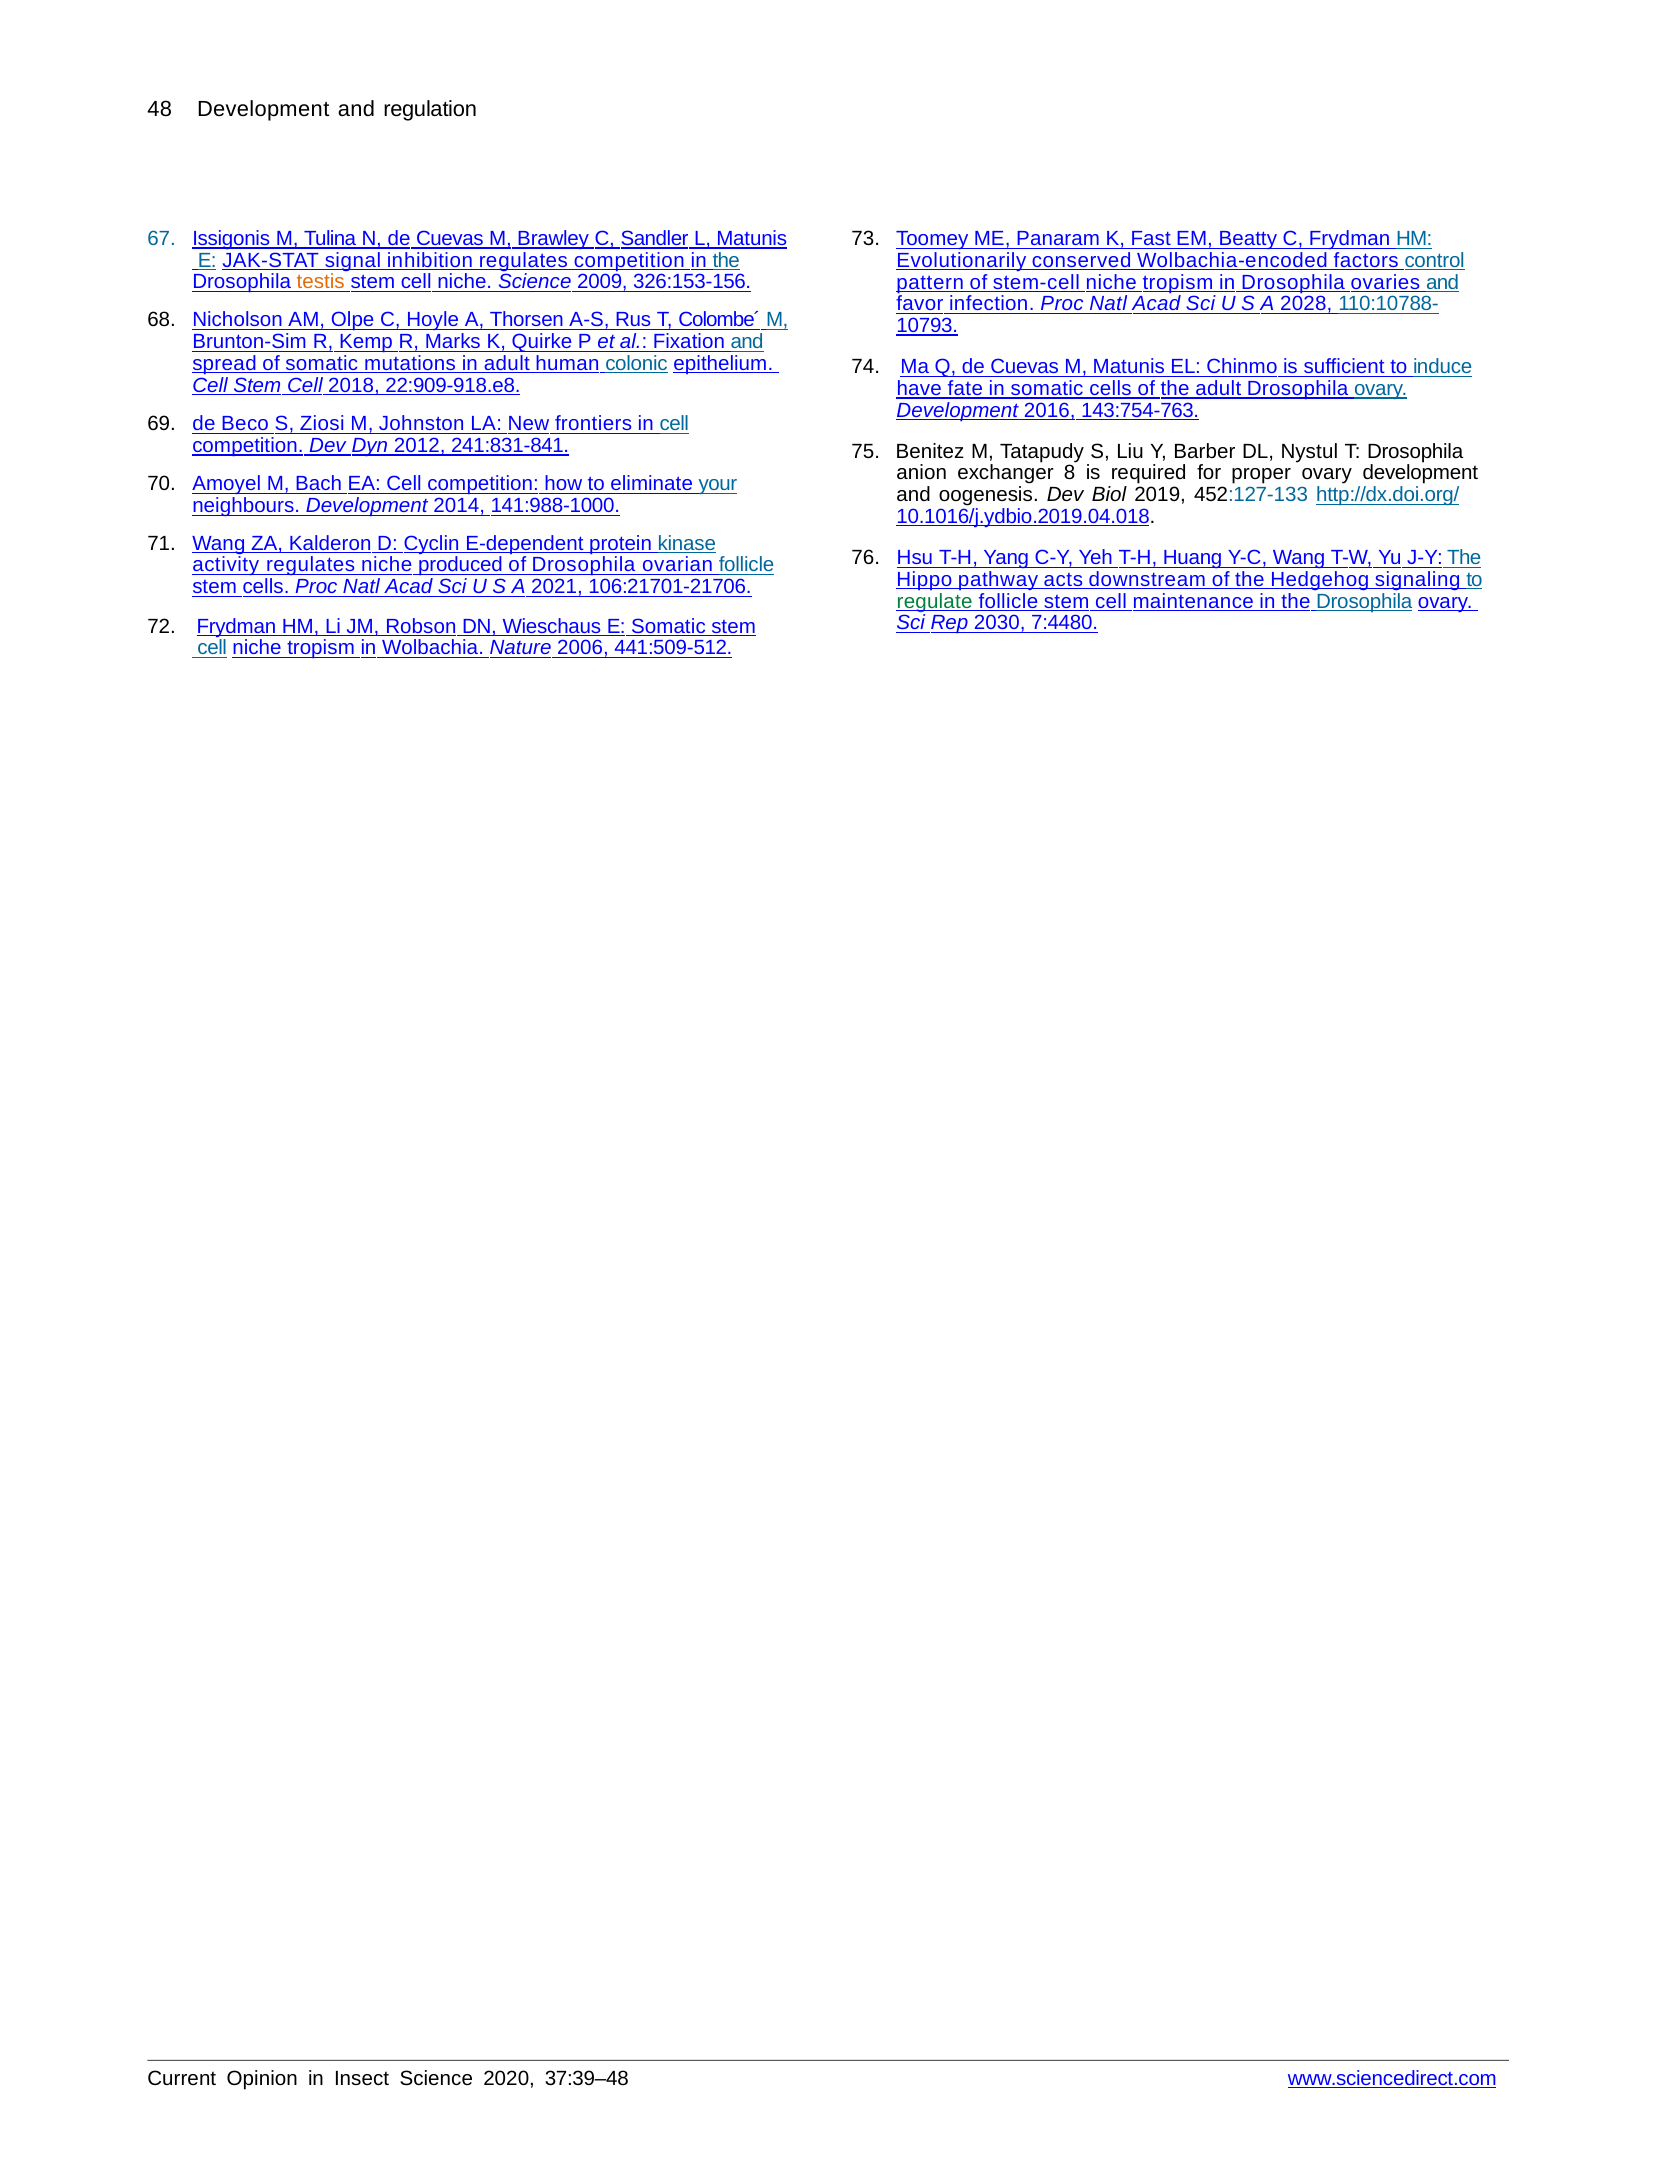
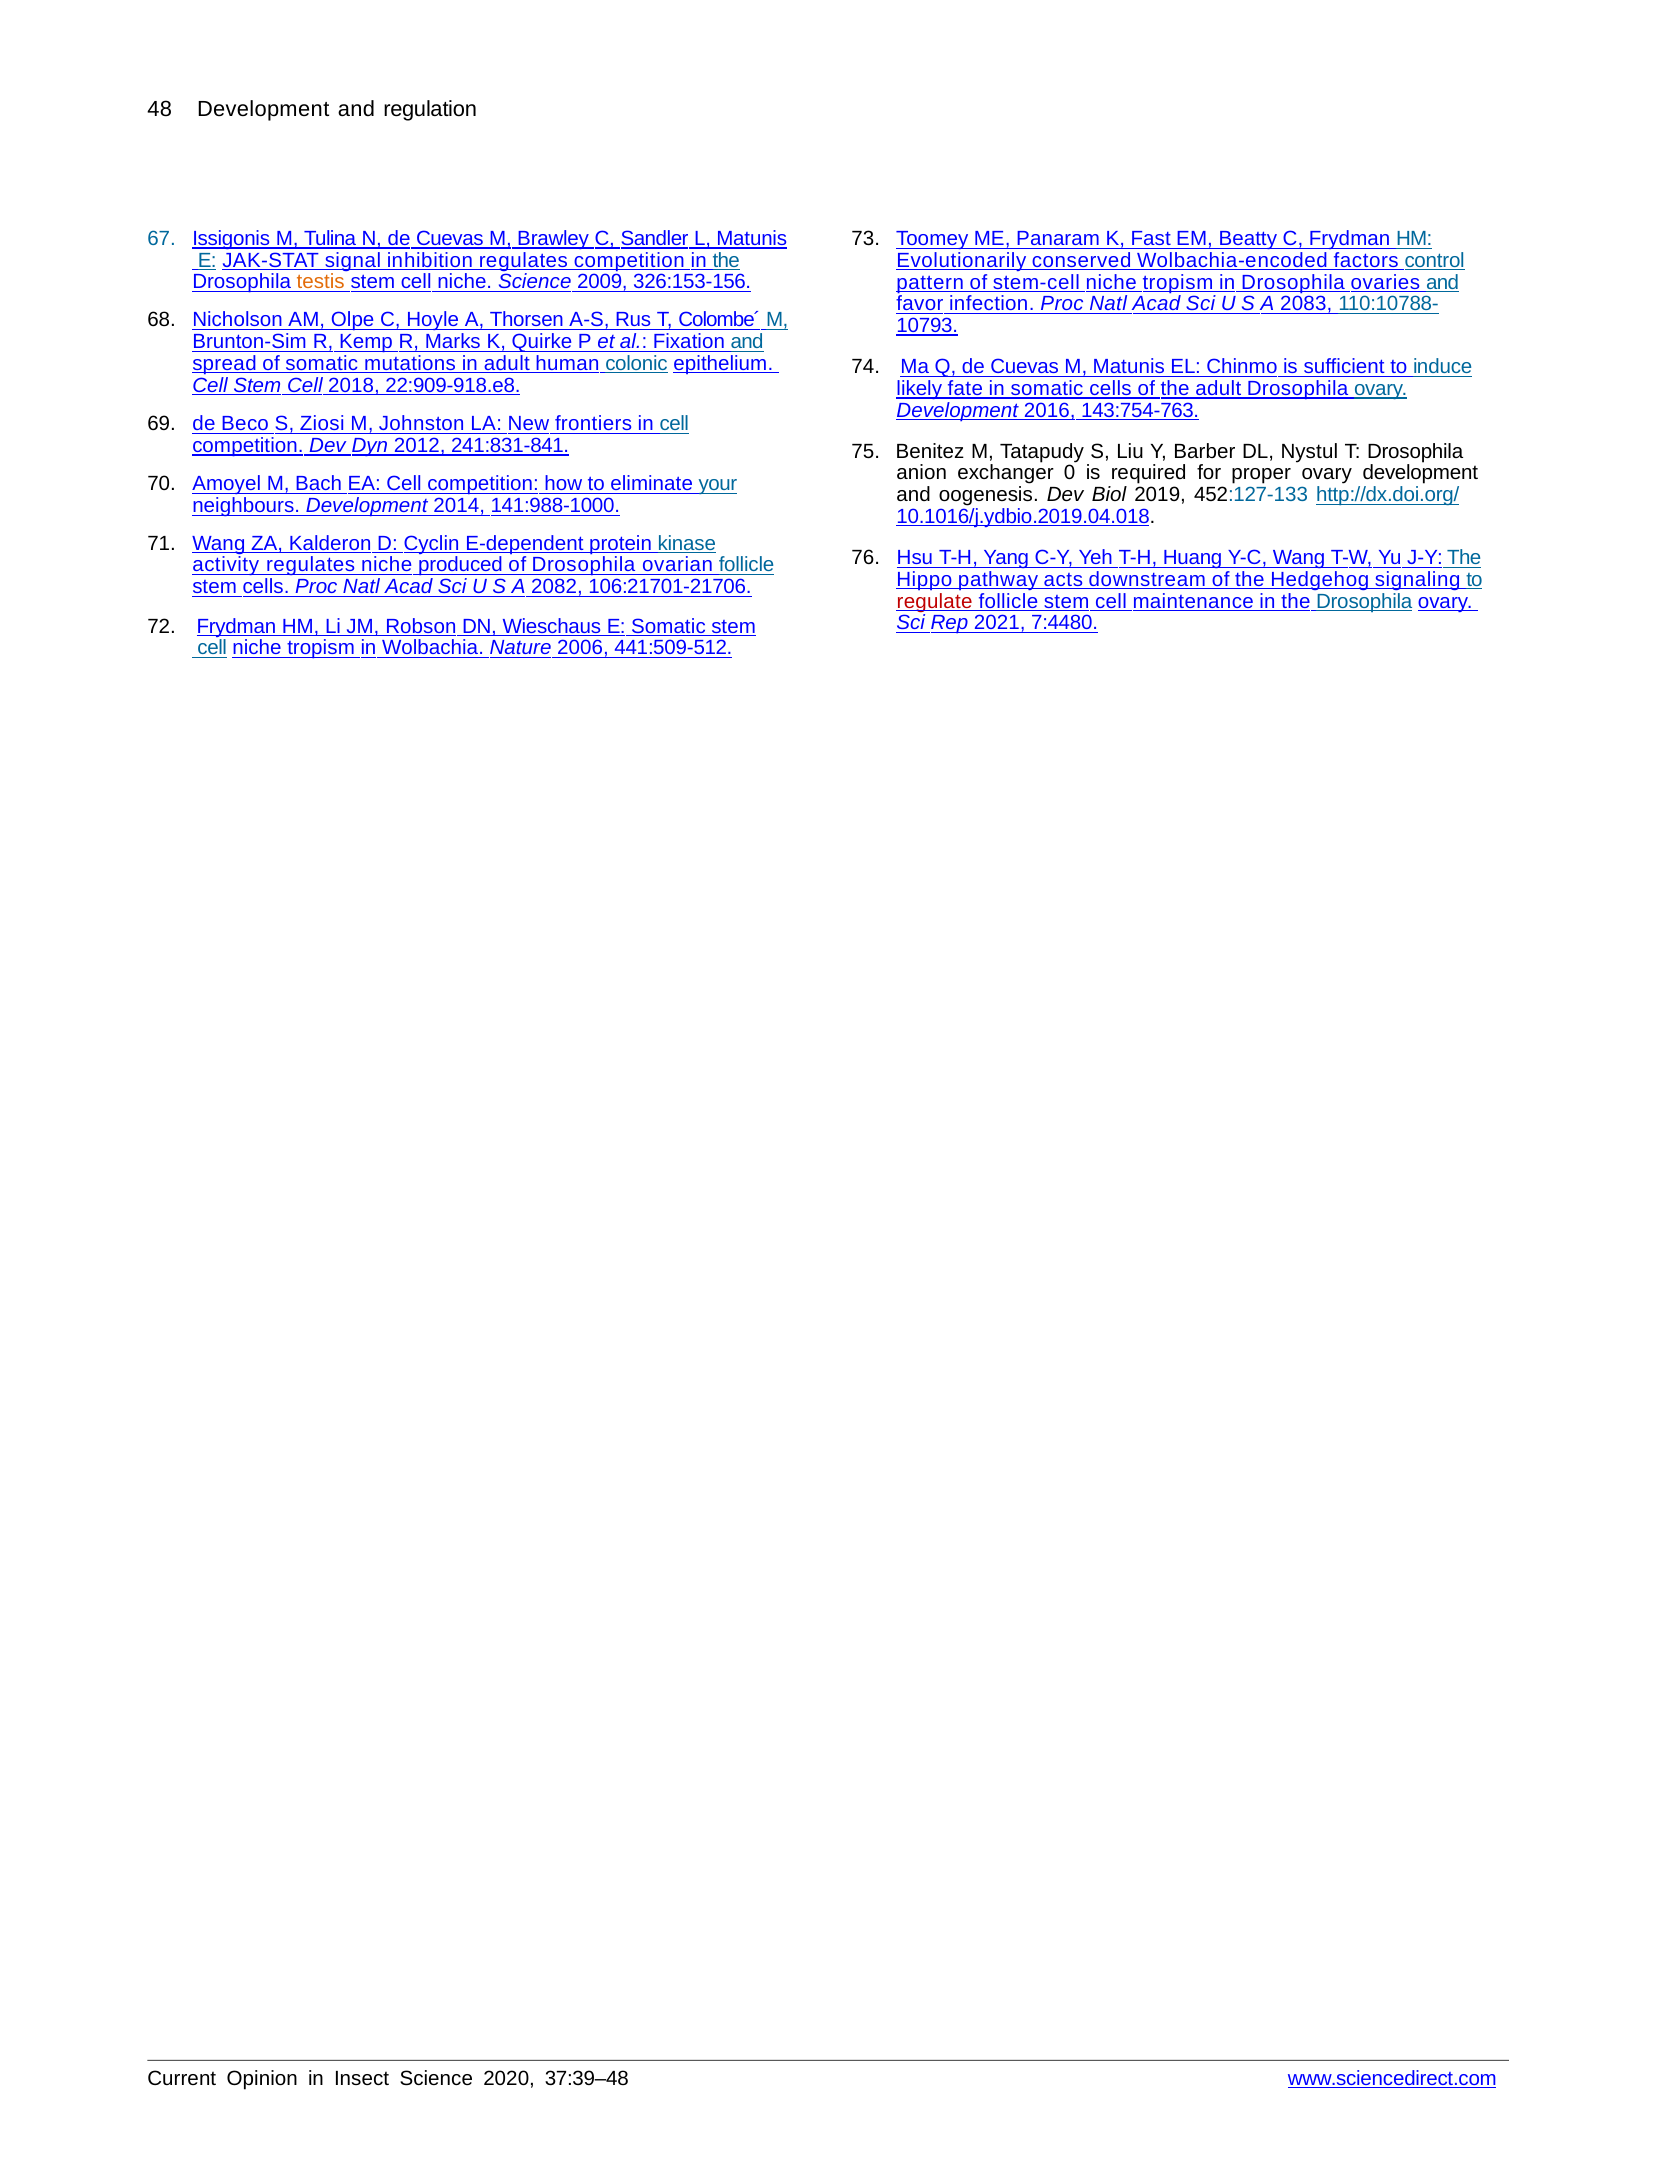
2028: 2028 -> 2083 (1306, 304)
have: have -> likely (919, 389)
8: 8 -> 0 (1070, 473)
2021: 2021 -> 2082 (557, 587)
regulate colour: green -> red (935, 601)
2030: 2030 -> 2021 (1000, 623)
